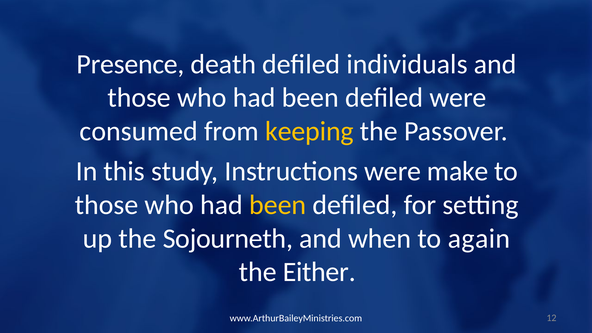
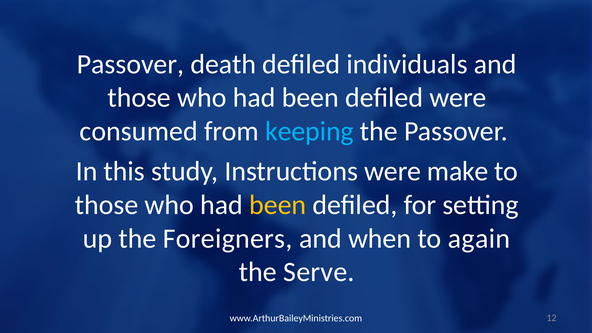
Presence: Presence -> Passover (130, 64)
keeping colour: yellow -> light blue (309, 131)
Sojourneth: Sojourneth -> Foreigners (228, 239)
Either: Either -> Serve (319, 272)
